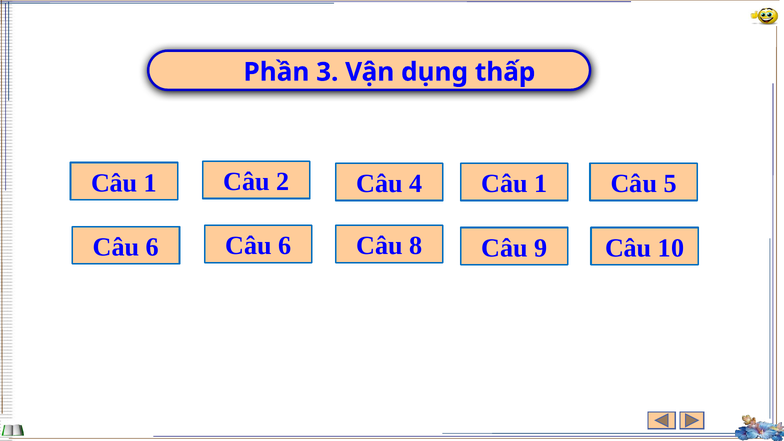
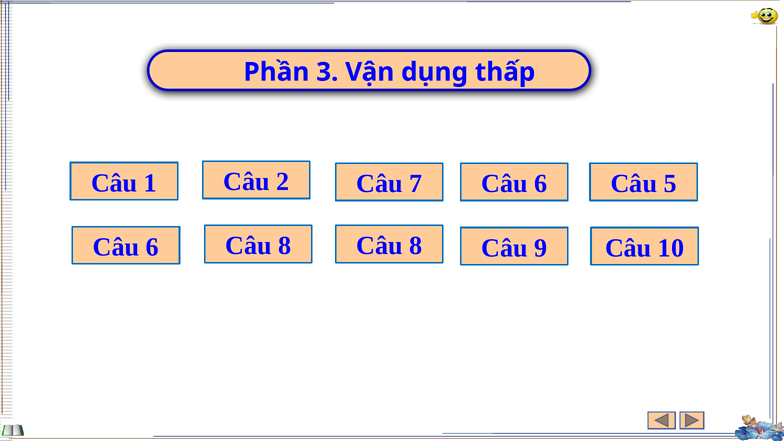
4: 4 -> 7 (416, 184)
1: 1 -> 6 (541, 184)
6: 6 -> 8 (285, 246)
